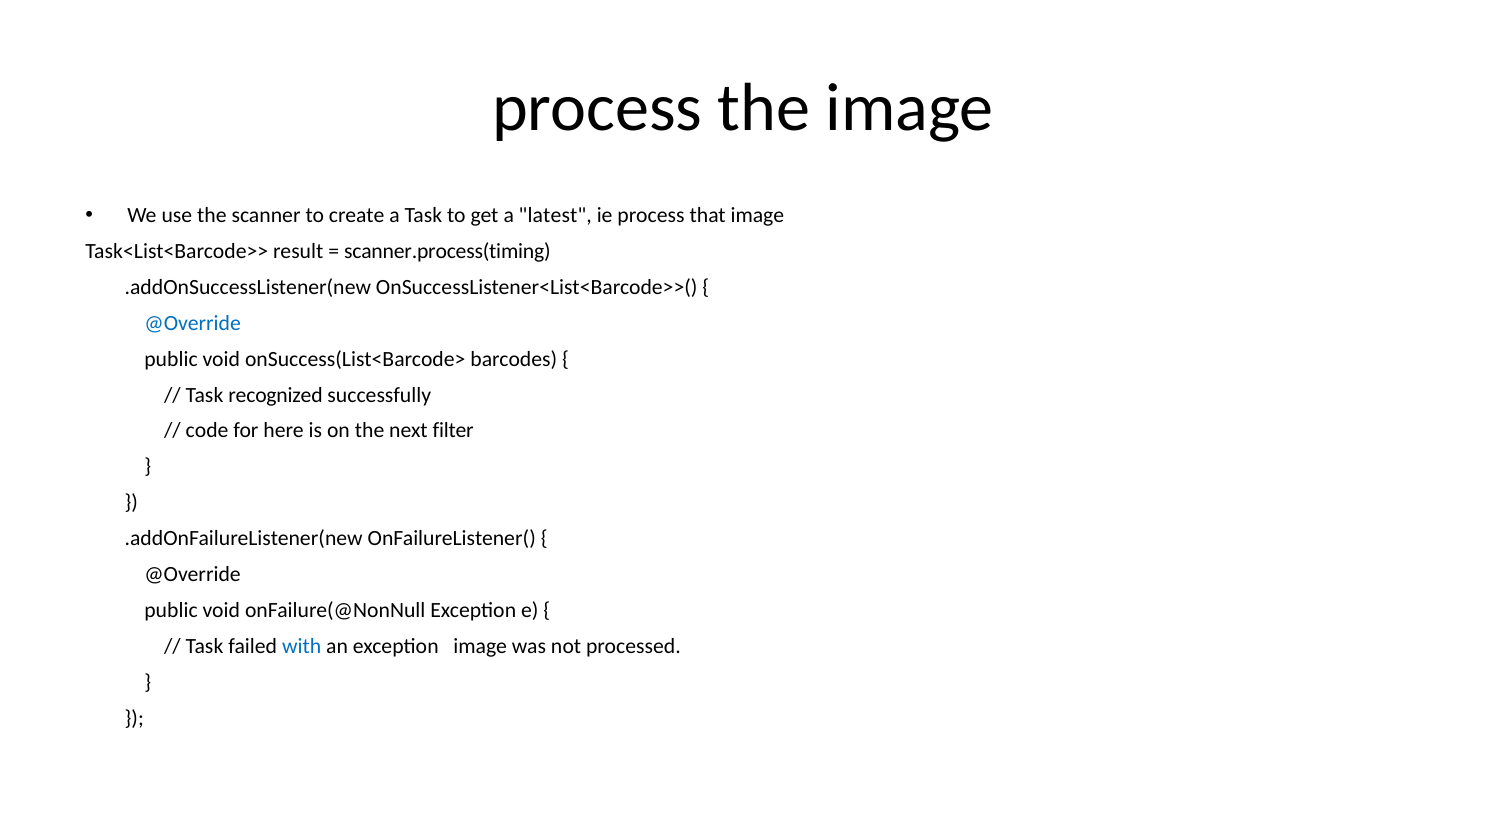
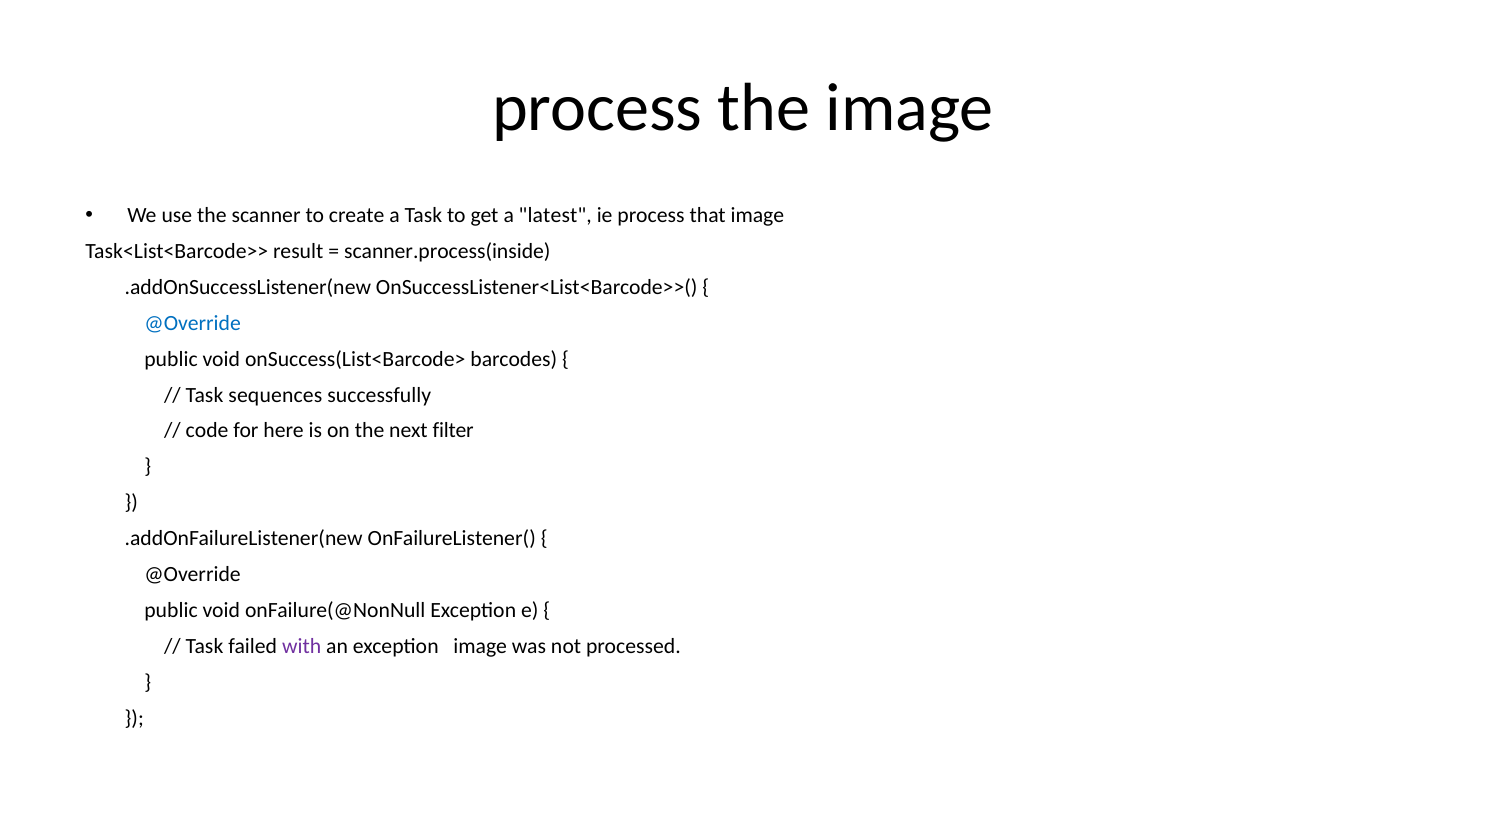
scanner.process(timing: scanner.process(timing -> scanner.process(inside (447, 251)
recognized: recognized -> sequences (275, 395)
with colour: blue -> purple (302, 647)
